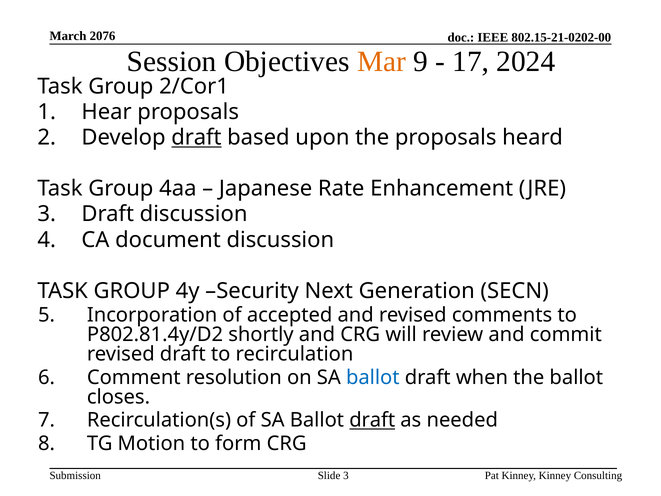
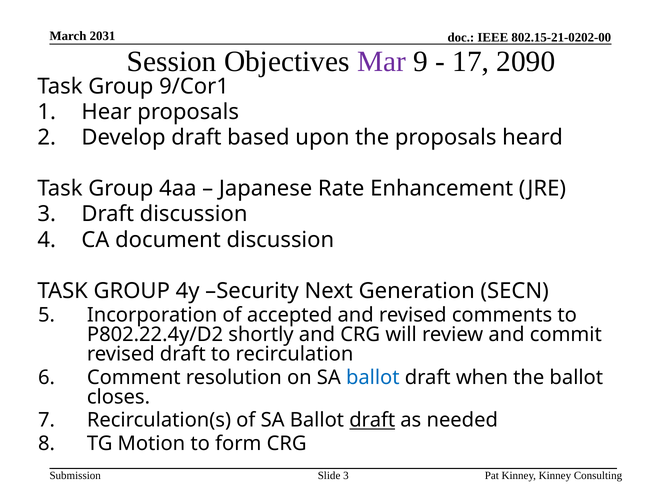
2076: 2076 -> 2031 (103, 36)
Mar colour: orange -> purple (381, 61)
2024: 2024 -> 2090 (526, 61)
2/Cor1: 2/Cor1 -> 9/Cor1 (194, 86)
draft underline: present -> none (196, 137)
P802.81.4y/D2: P802.81.4y/D2 -> P802.22.4y/D2 (155, 334)
